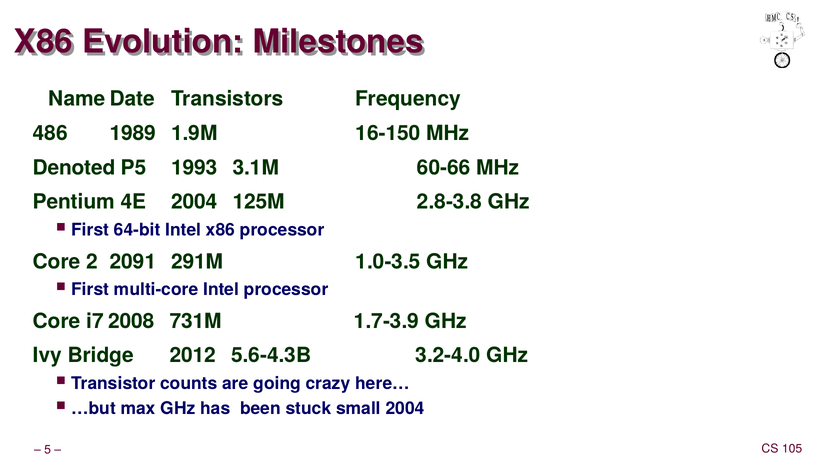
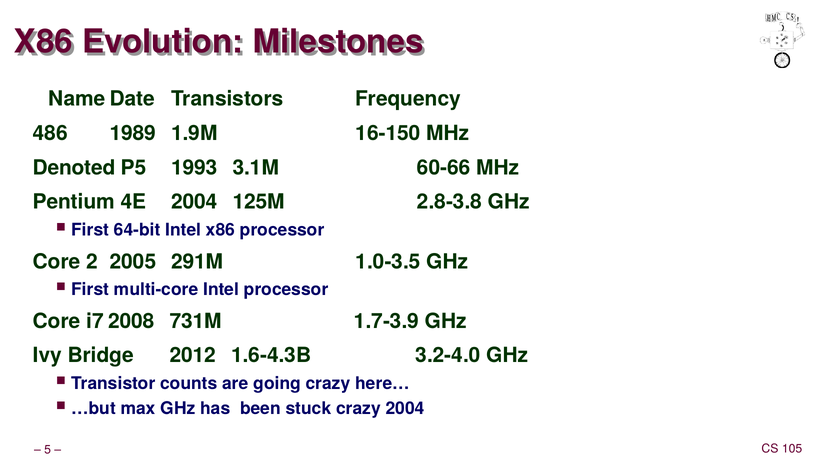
2091: 2091 -> 2005 (133, 262)
5.6-4.3B: 5.6-4.3B -> 1.6-4.3B (271, 355)
stuck small: small -> crazy (358, 408)
